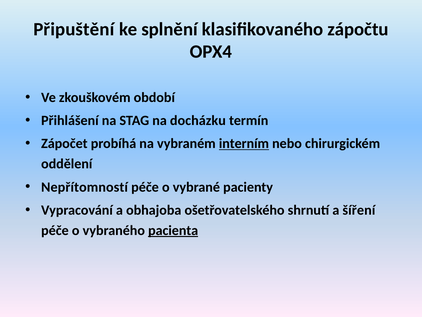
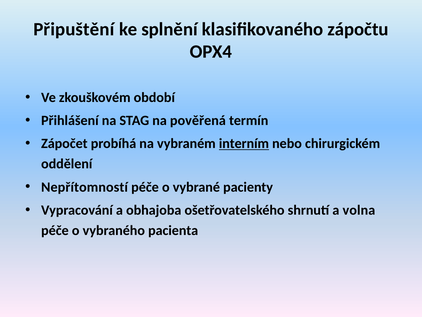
docházku: docházku -> pověřená (198, 120)
šíření: šíření -> volna (359, 210)
pacienta underline: present -> none (173, 230)
